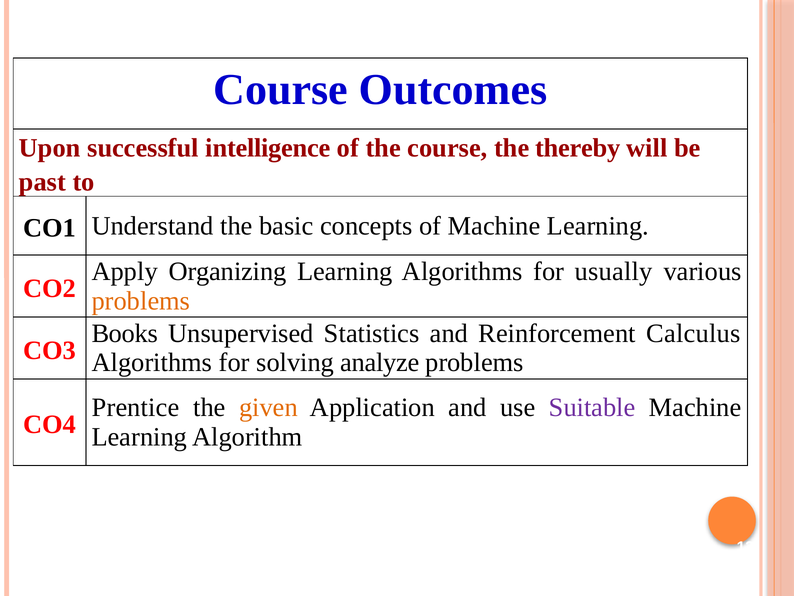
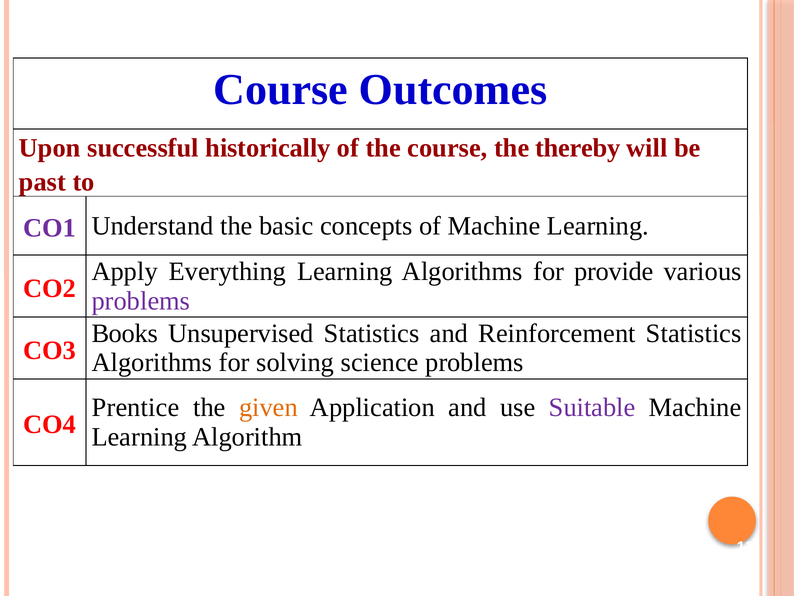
intelligence: intelligence -> historically (268, 148)
CO1 colour: black -> purple (50, 228)
Organizing: Organizing -> Everything (227, 271)
usually: usually -> provide (614, 271)
problems colour: orange -> purple (141, 301)
Reinforcement Calculus: Calculus -> Statistics (694, 333)
analyze: analyze -> science (380, 362)
